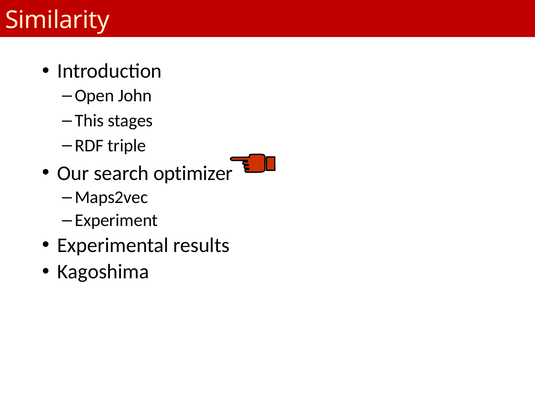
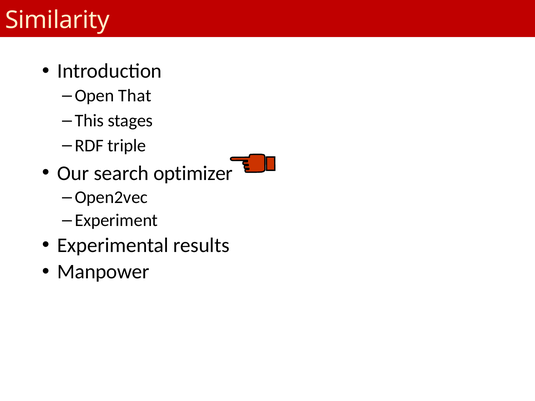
John: John -> That (135, 96)
Maps2vec: Maps2vec -> Open2vec (111, 197)
Kagoshima: Kagoshima -> Manpower (103, 272)
